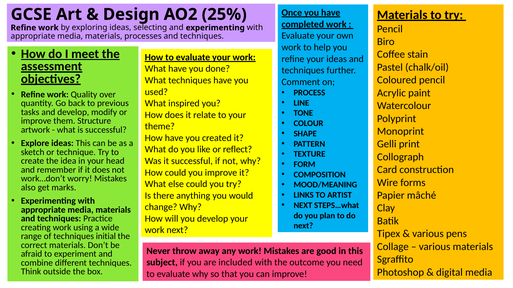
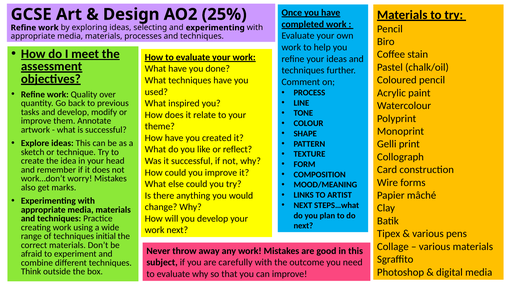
Structure: Structure -> Annotate (94, 121)
included: included -> carefully (235, 263)
